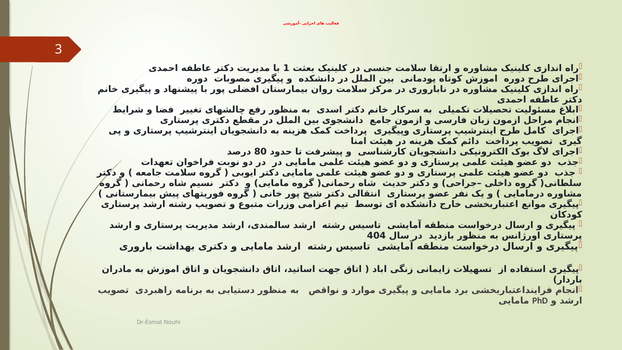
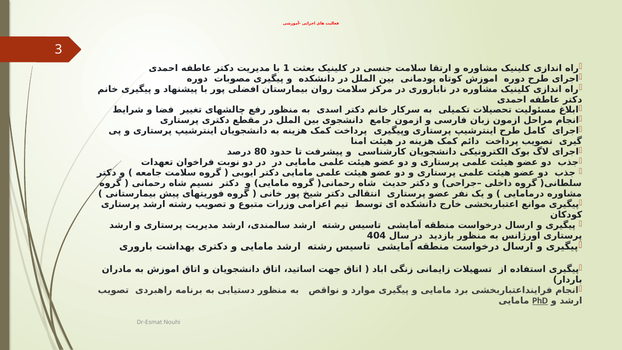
PhD underline: none -> present (540, 301)
